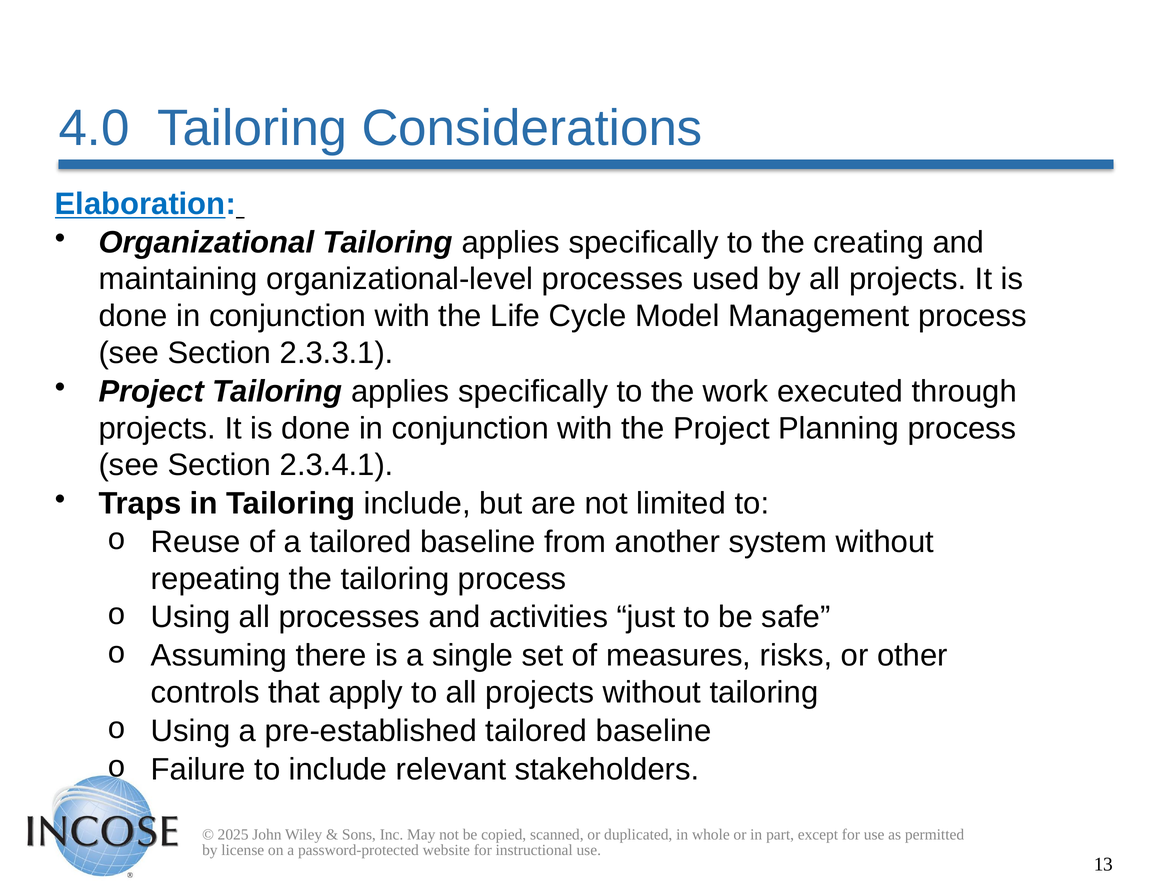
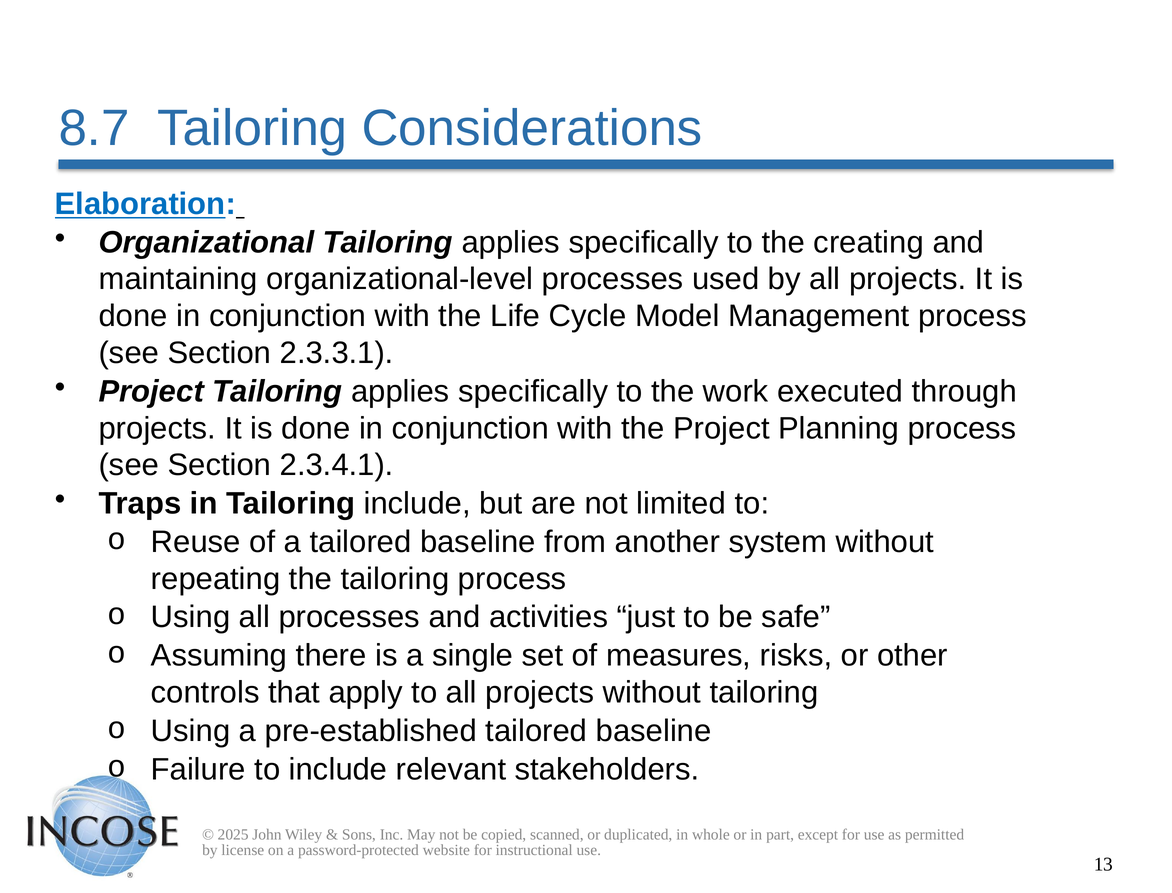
4.0: 4.0 -> 8.7 (94, 128)
